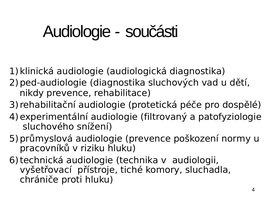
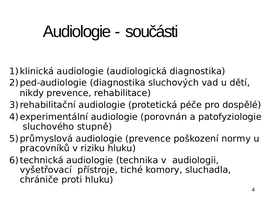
filtrovaný: filtrovaný -> porovnán (164, 117)
snížení: snížení -> stupně (95, 127)
